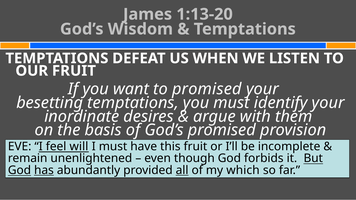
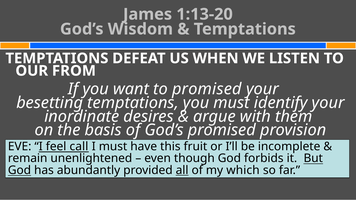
OUR FRUIT: FRUIT -> FROM (74, 71)
will: will -> call (79, 147)
has underline: present -> none (44, 170)
